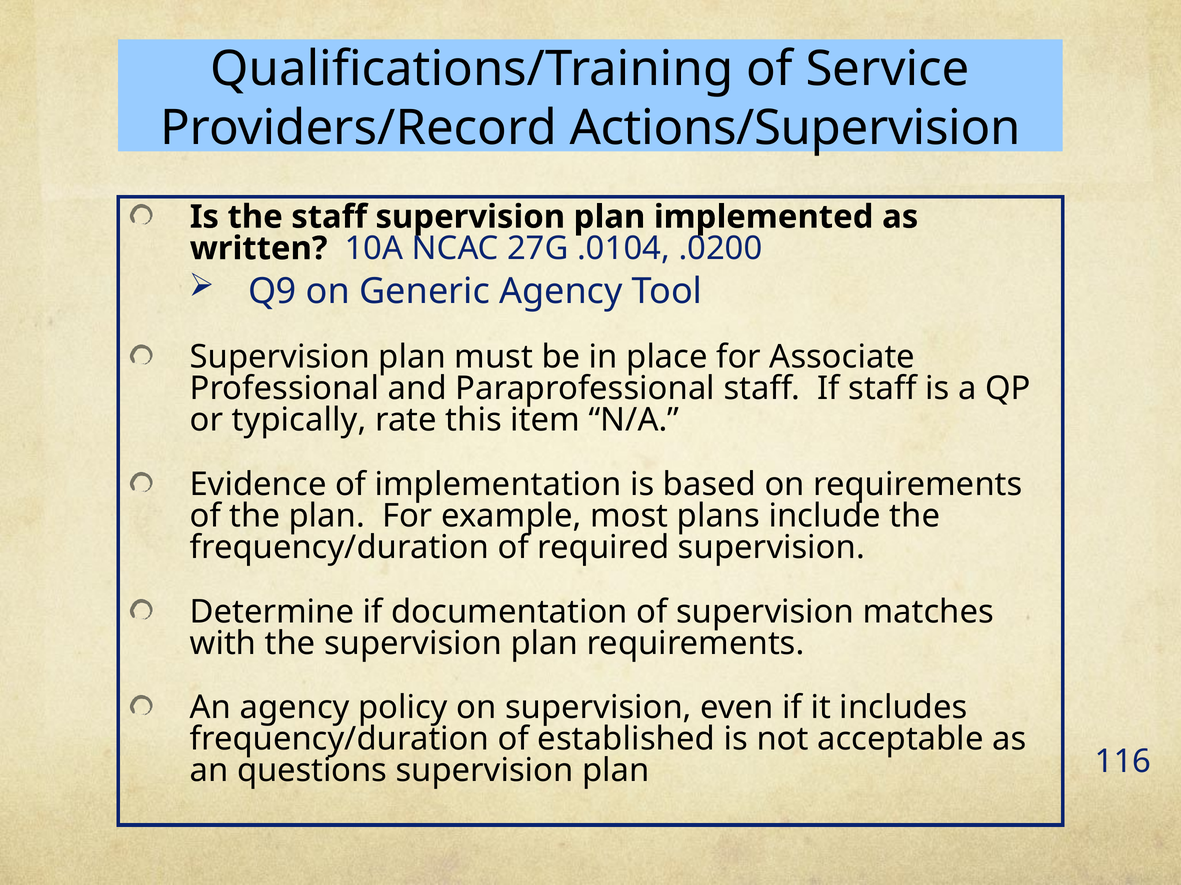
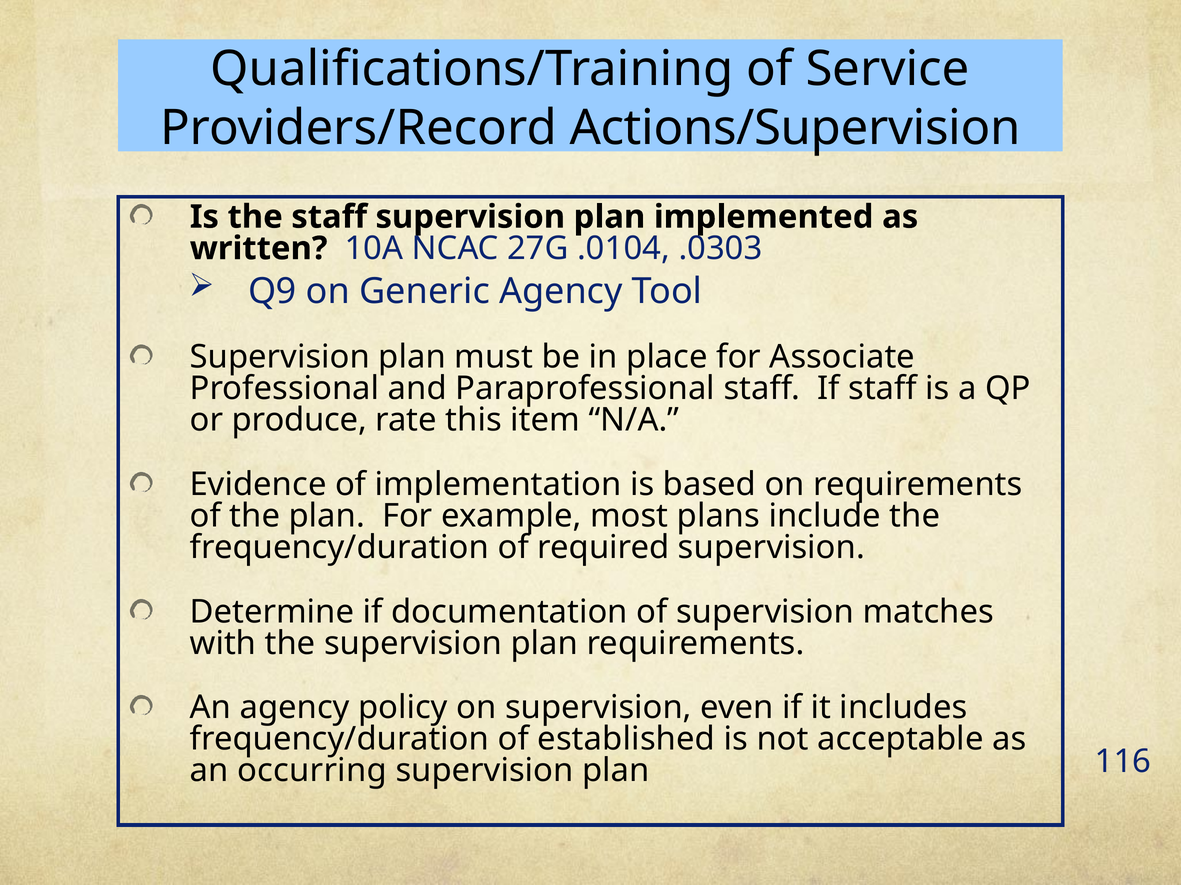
.0200: .0200 -> .0303 (721, 249)
typically: typically -> produce (299, 421)
questions: questions -> occurring (312, 771)
